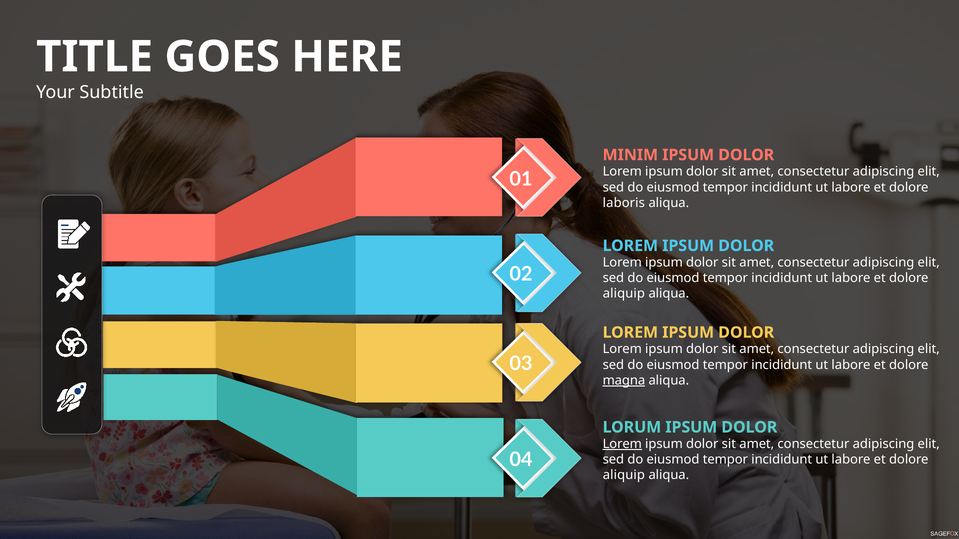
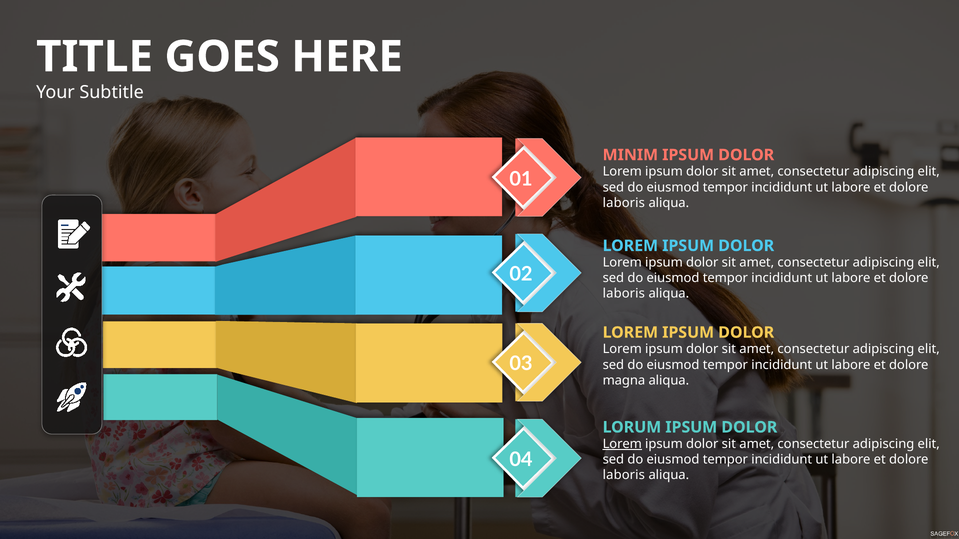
aliquip: aliquip -> laboris (624, 294)
magna underline: present -> none (624, 381)
aliquip: aliquip -> laboris (624, 475)
